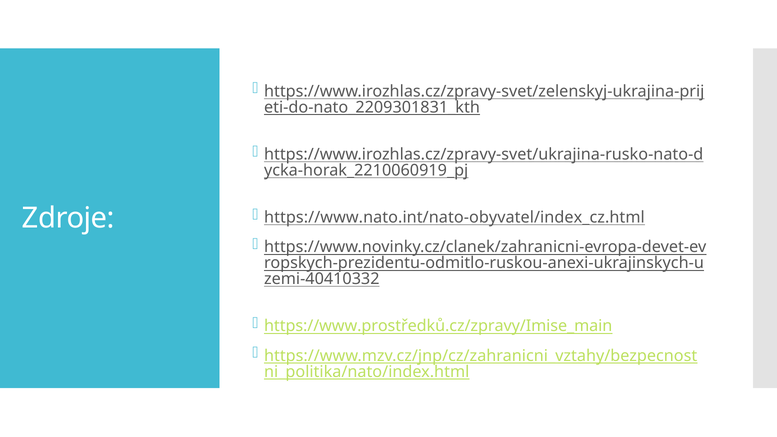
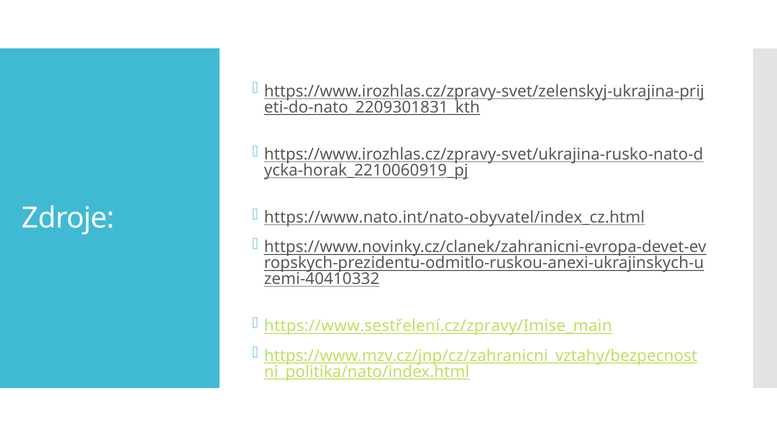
https://www.prostředků.cz/zpravy/Imise_main: https://www.prostředků.cz/zpravy/Imise_main -> https://www.sestřelení.cz/zpravy/Imise_main (438, 326)
